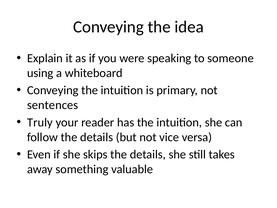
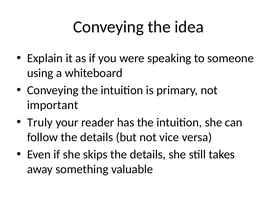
sentences: sentences -> important (53, 105)
